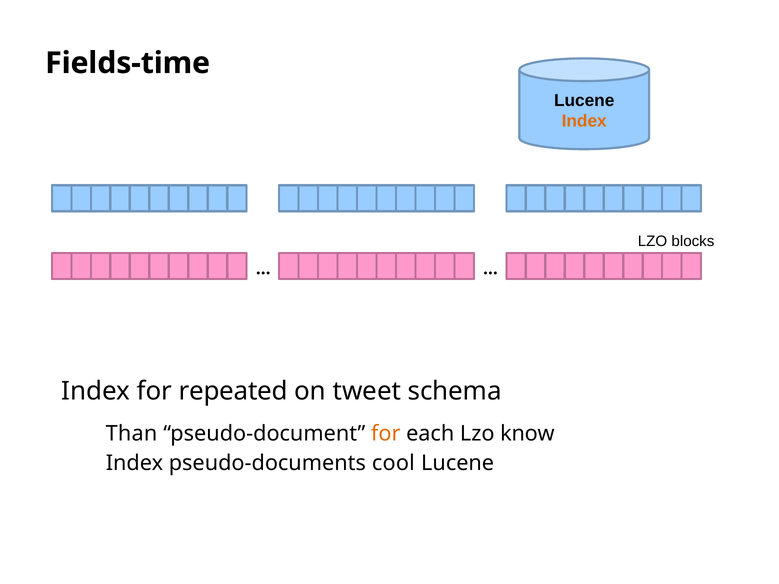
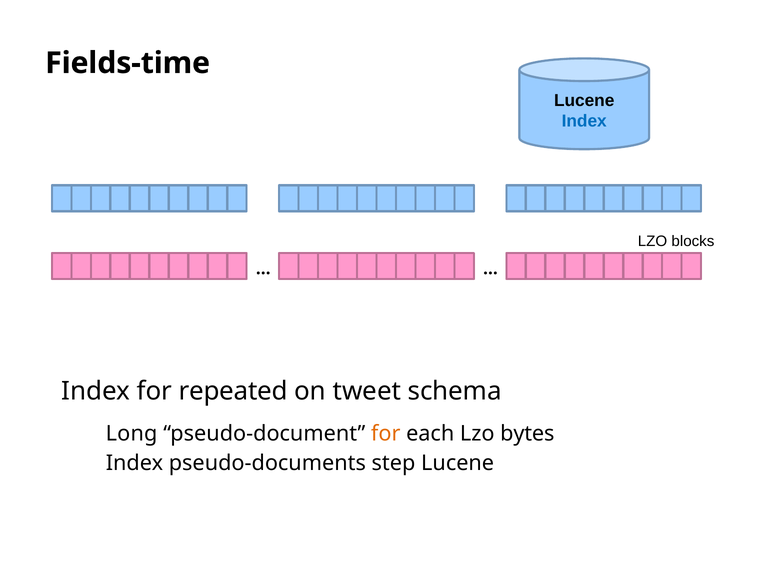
Index colour: orange -> blue (584, 121)
Than: Than -> Long (132, 434)
know: know -> bytes (527, 434)
cool: cool -> step (393, 463)
